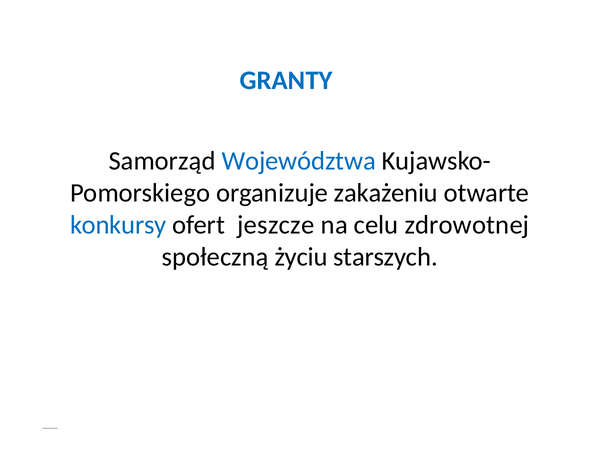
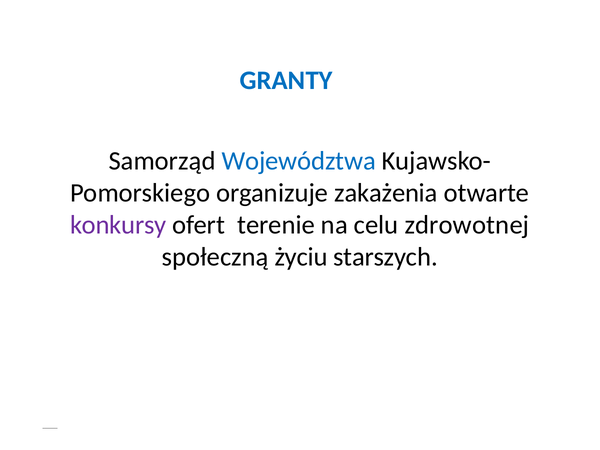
zakażeniu: zakażeniu -> zakażenia (386, 193)
konkursy colour: blue -> purple (118, 225)
jeszcze: jeszcze -> terenie (276, 225)
